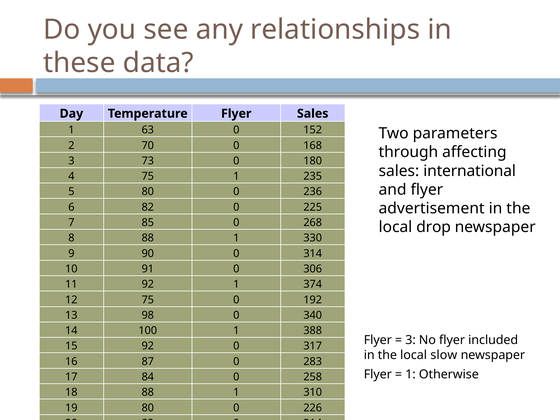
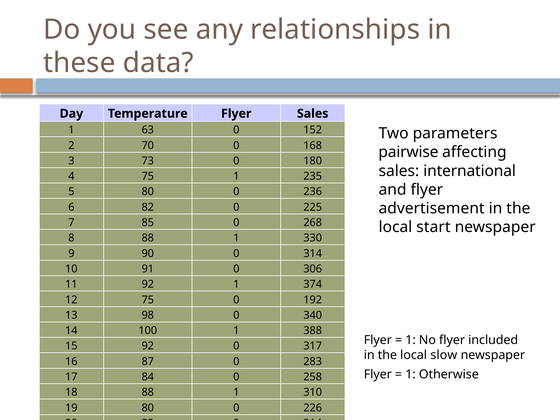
through: through -> pairwise (408, 152)
drop: drop -> start (433, 227)
3: 3 -> 1 (411, 340)
